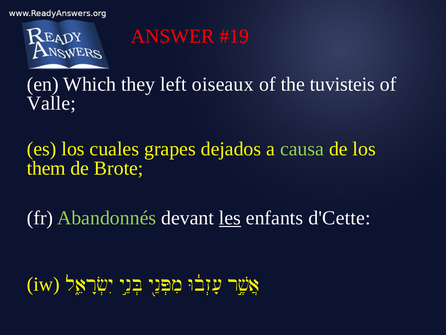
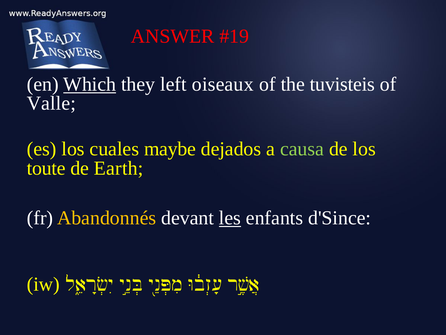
Which underline: none -> present (90, 84)
grapes: grapes -> maybe (170, 149)
them: them -> toute (46, 168)
Brote: Brote -> Earth (119, 168)
Abandonnés colour: light green -> yellow (107, 218)
d'Cette: d'Cette -> d'Since (340, 218)
